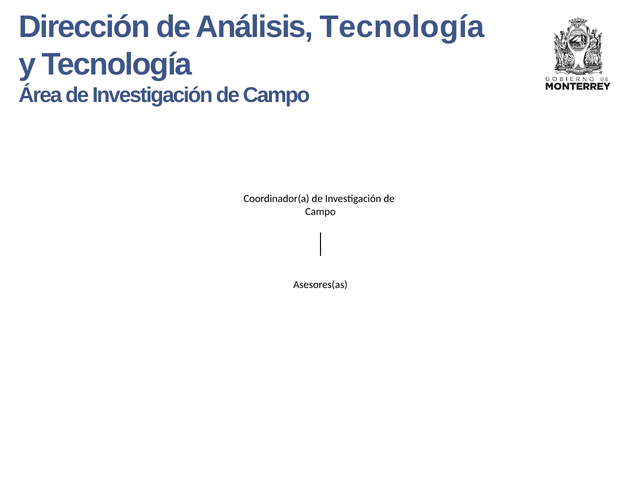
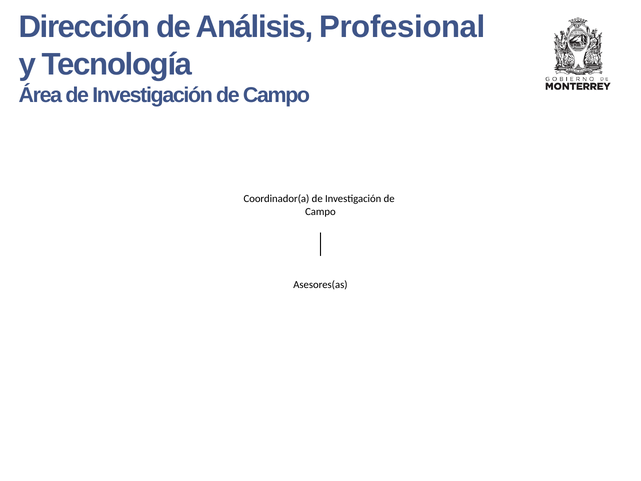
Análisis Tecnología: Tecnología -> Profesional (402, 27)
